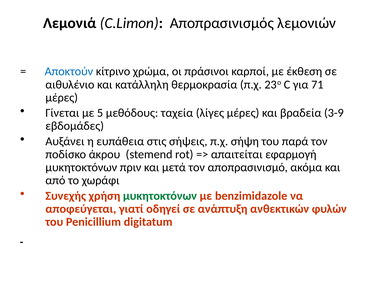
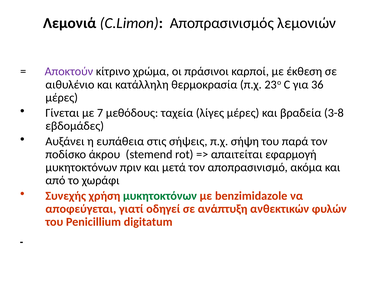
Αποκτούν colour: blue -> purple (69, 72)
71: 71 -> 36 (317, 85)
5: 5 -> 7 (100, 113)
3-9: 3-9 -> 3-8 (334, 113)
